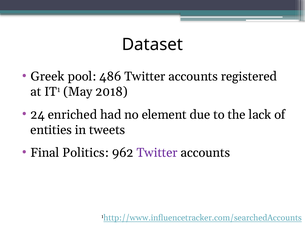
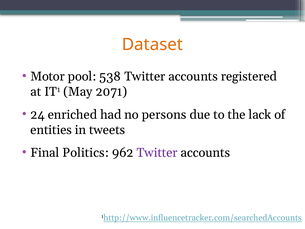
Dataset colour: black -> orange (152, 44)
Greek: Greek -> Motor (48, 76)
486: 486 -> 538 (110, 76)
2018: 2018 -> 2071 (111, 92)
element: element -> persons (164, 114)
